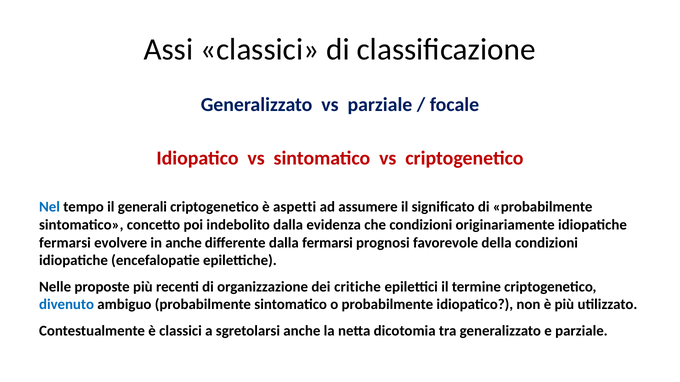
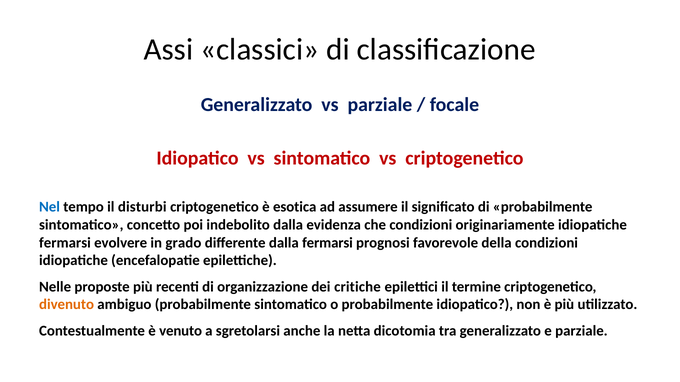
generali: generali -> disturbi (142, 207)
aspetti: aspetti -> esotica (295, 207)
in anche: anche -> grado (183, 243)
divenuto colour: blue -> orange (67, 305)
è classici: classici -> venuto (181, 331)
